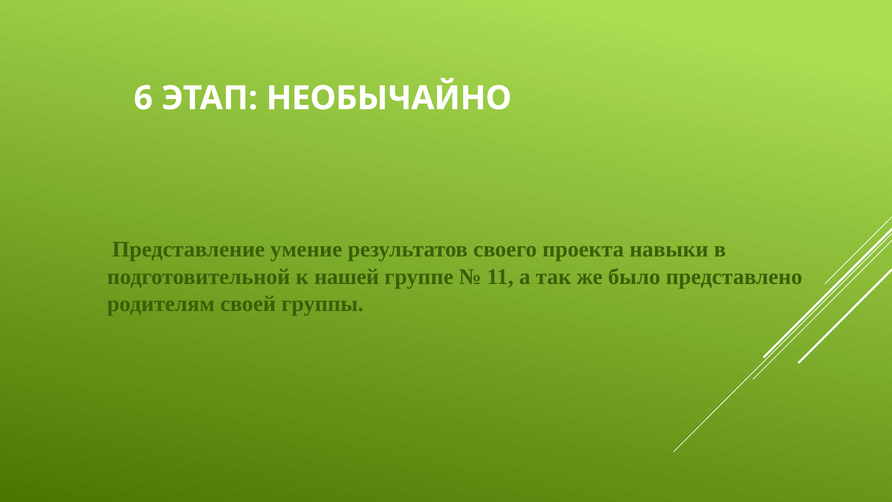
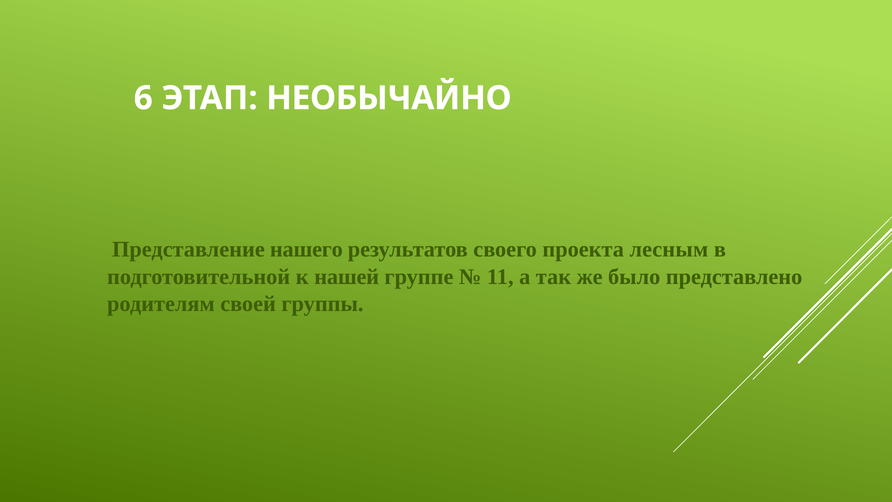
умение: умение -> нашего (306, 249)
навыки: навыки -> лесным (669, 249)
